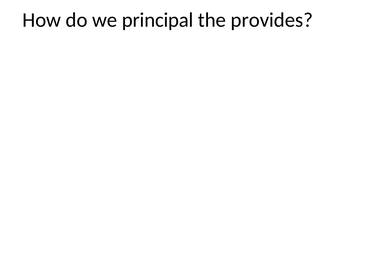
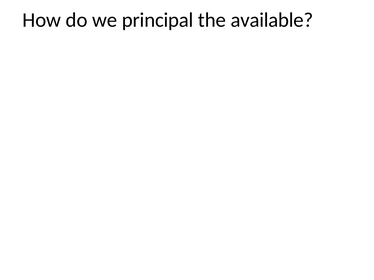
provides: provides -> available (272, 20)
